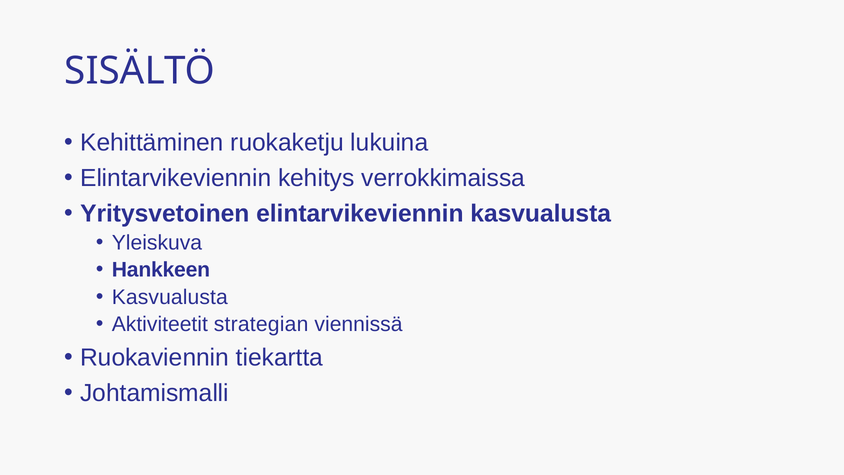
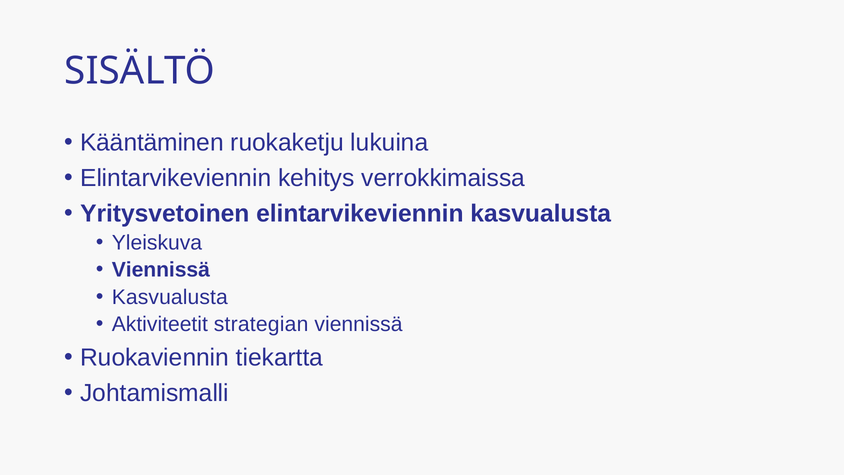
Kehittäminen: Kehittäminen -> Kääntäminen (152, 143)
Hankkeen: Hankkeen -> Viennissä (161, 270)
